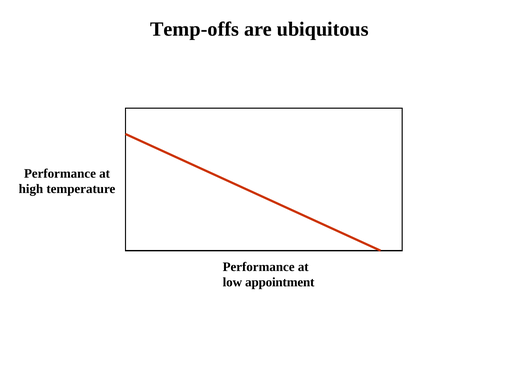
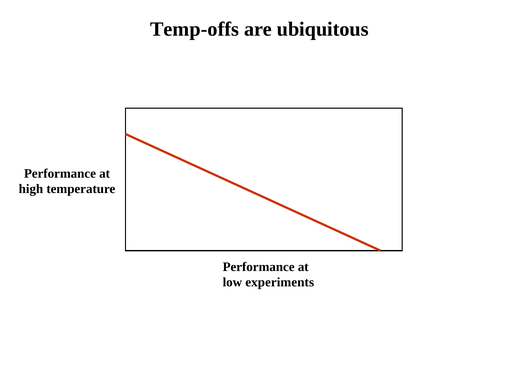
appointment: appointment -> experiments (280, 283)
